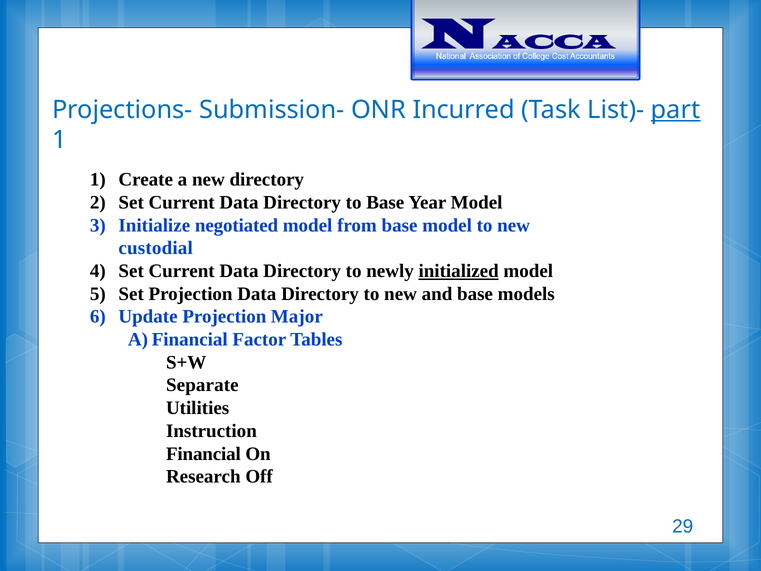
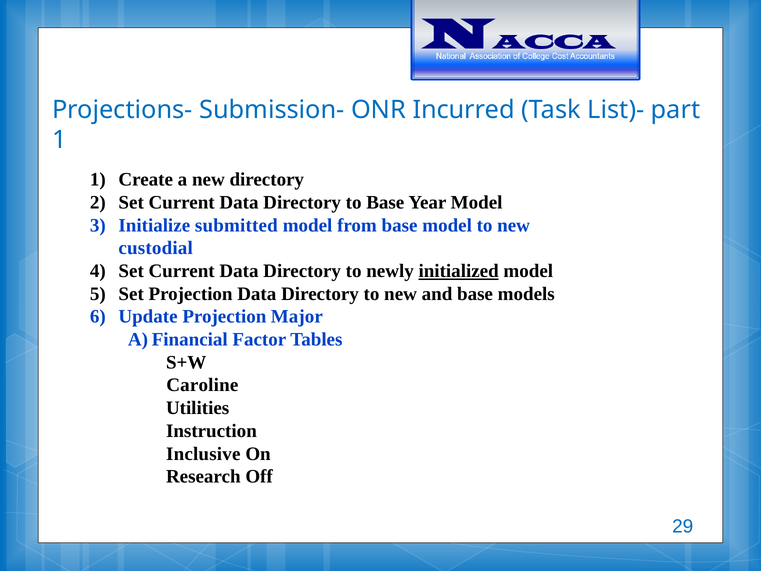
part underline: present -> none (676, 110)
negotiated: negotiated -> submitted (236, 225)
Separate: Separate -> Caroline (202, 385)
Financial: Financial -> Inclusive (203, 454)
